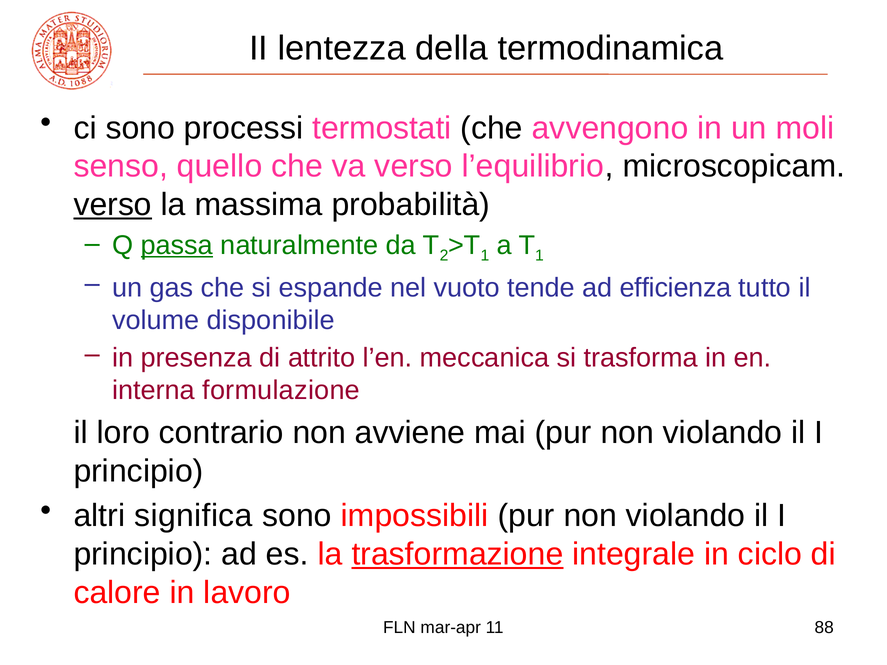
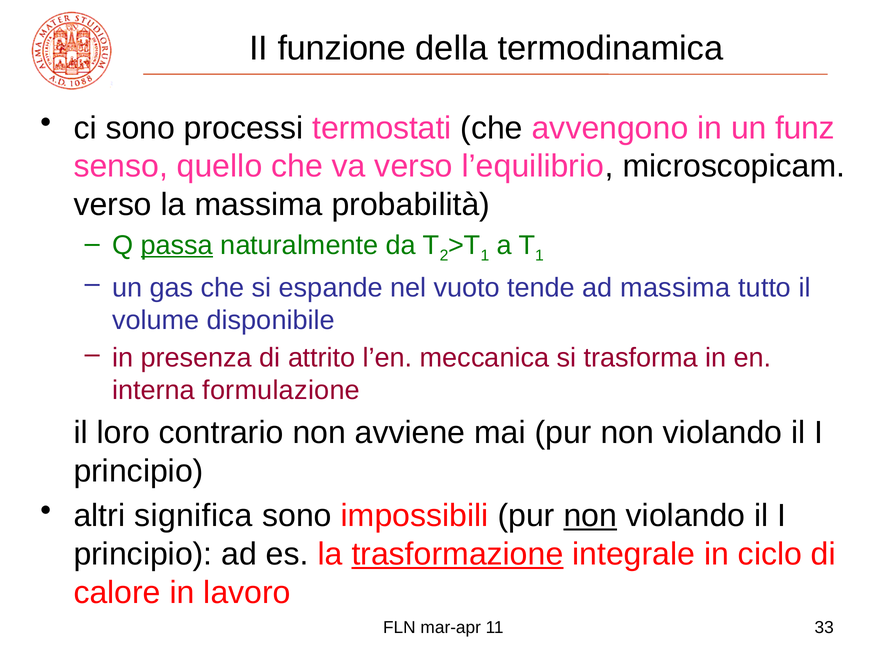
lentezza: lentezza -> funzione (342, 49)
moli: moli -> funz (805, 128)
verso underline: present -> none (113, 205)
ad efficienza: efficienza -> massima (675, 288)
non underline: none -> present (590, 516)
88: 88 -> 33 (824, 628)
